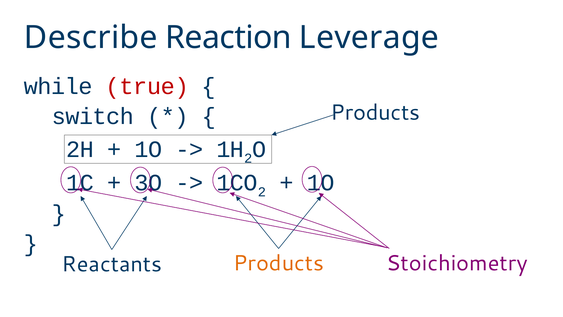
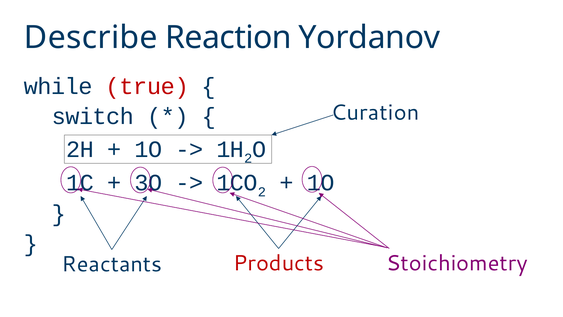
Leverage: Leverage -> Yordanov (369, 38)
Products: Products -> Curation (375, 113)
Products colour: orange -> red (279, 263)
